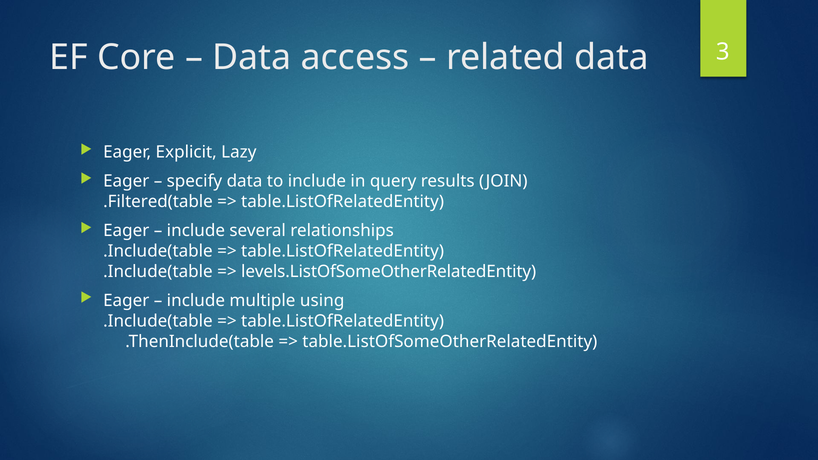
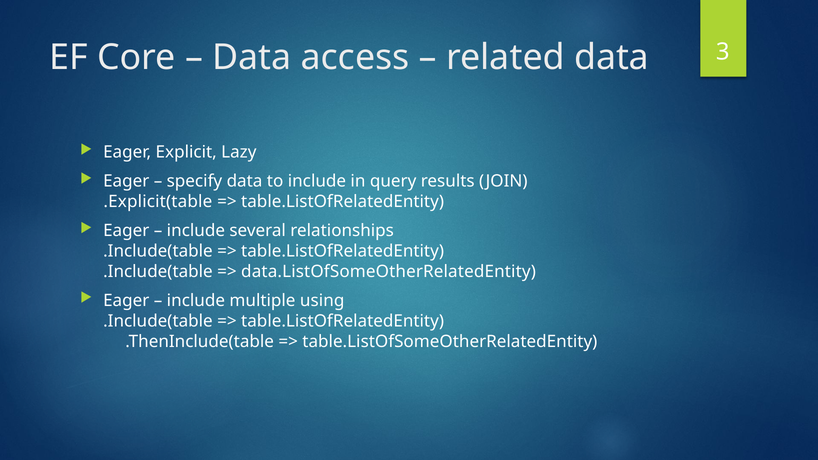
.Filtered(table: .Filtered(table -> .Explicit(table (158, 202)
levels.ListOfSomeOtherRelatedEntity: levels.ListOfSomeOtherRelatedEntity -> data.ListOfSomeOtherRelatedEntity (389, 272)
